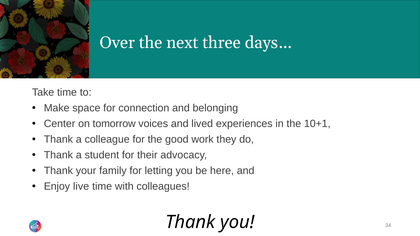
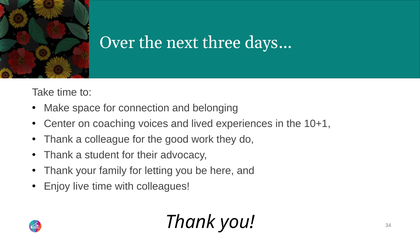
tomorrow: tomorrow -> coaching (114, 124)
